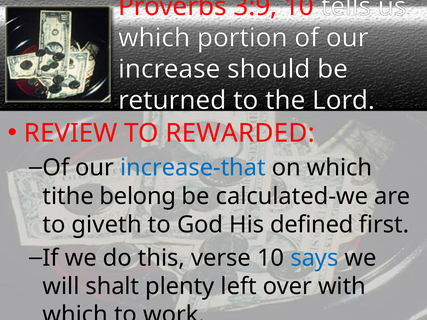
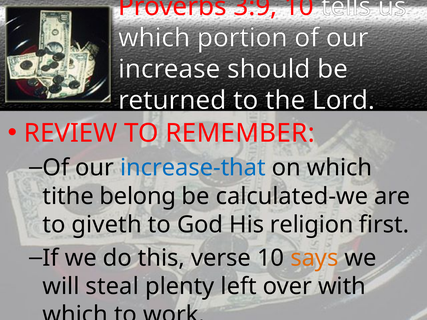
REWARDED: REWARDED -> REMEMBER (240, 133)
defined: defined -> religion (312, 225)
says colour: blue -> orange (314, 258)
shalt: shalt -> steal (112, 287)
